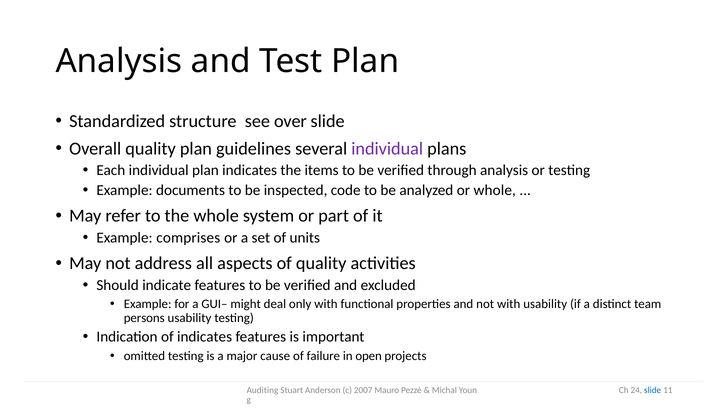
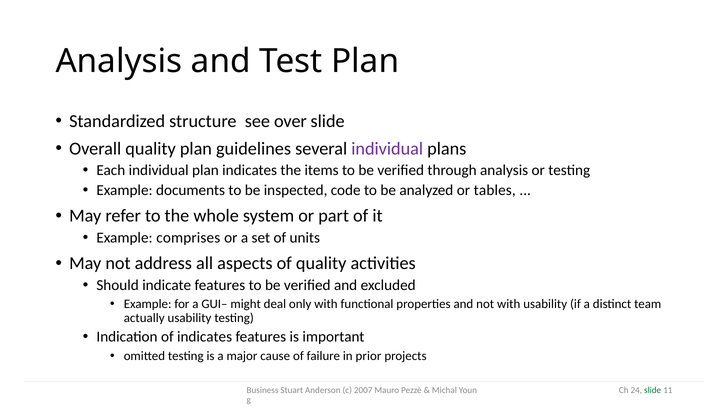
or whole: whole -> tables (495, 191)
persons: persons -> actually (144, 318)
open: open -> prior (368, 356)
Auditing: Auditing -> Business (263, 391)
slide colour: blue -> green (653, 391)
